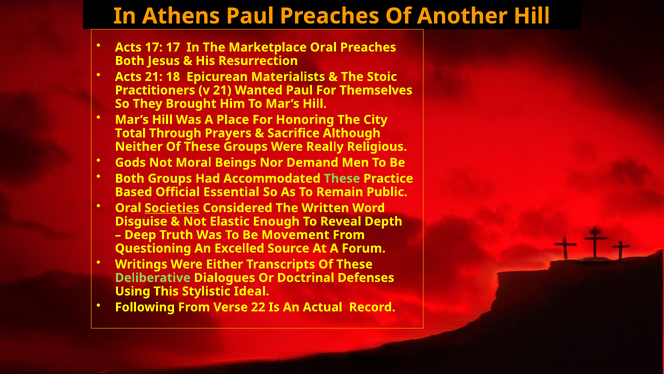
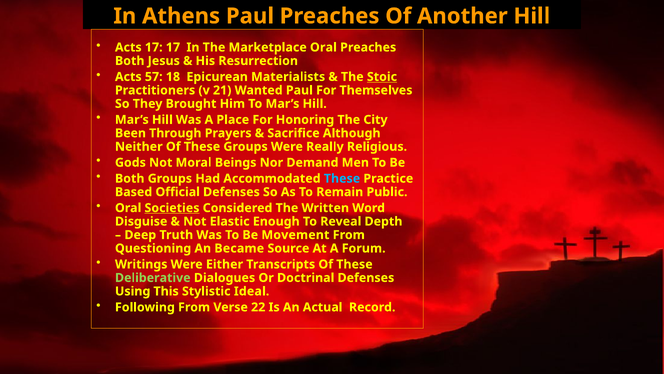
Acts 21: 21 -> 57 (154, 77)
Stoic underline: none -> present (382, 77)
Total: Total -> Been (130, 133)
These colour: light green -> light blue (342, 178)
Official Essential: Essential -> Defenses (231, 192)
Excelled: Excelled -> Became (239, 248)
